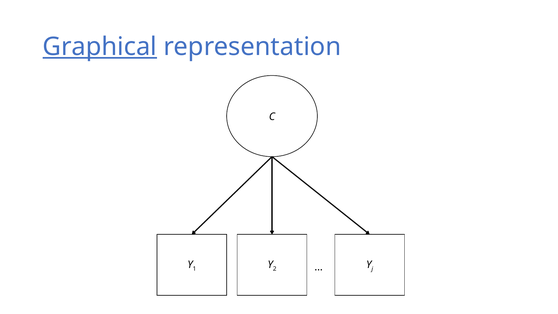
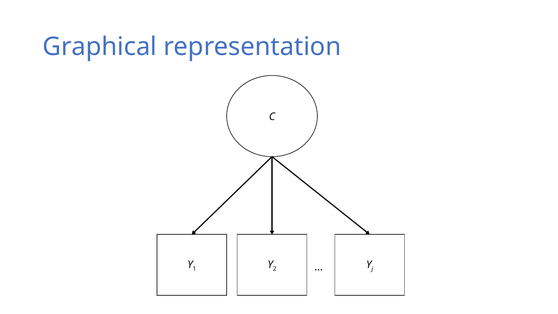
Graphical underline: present -> none (100, 47)
